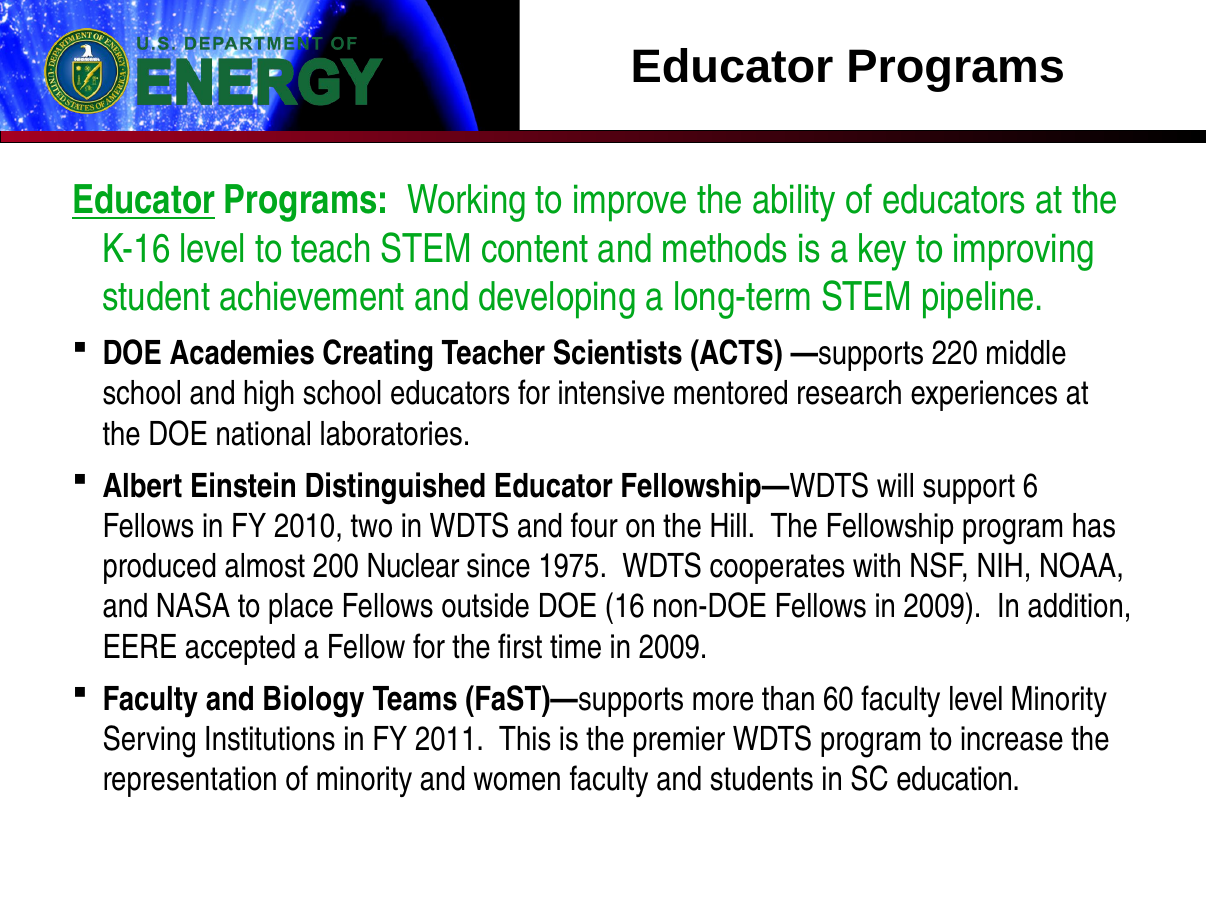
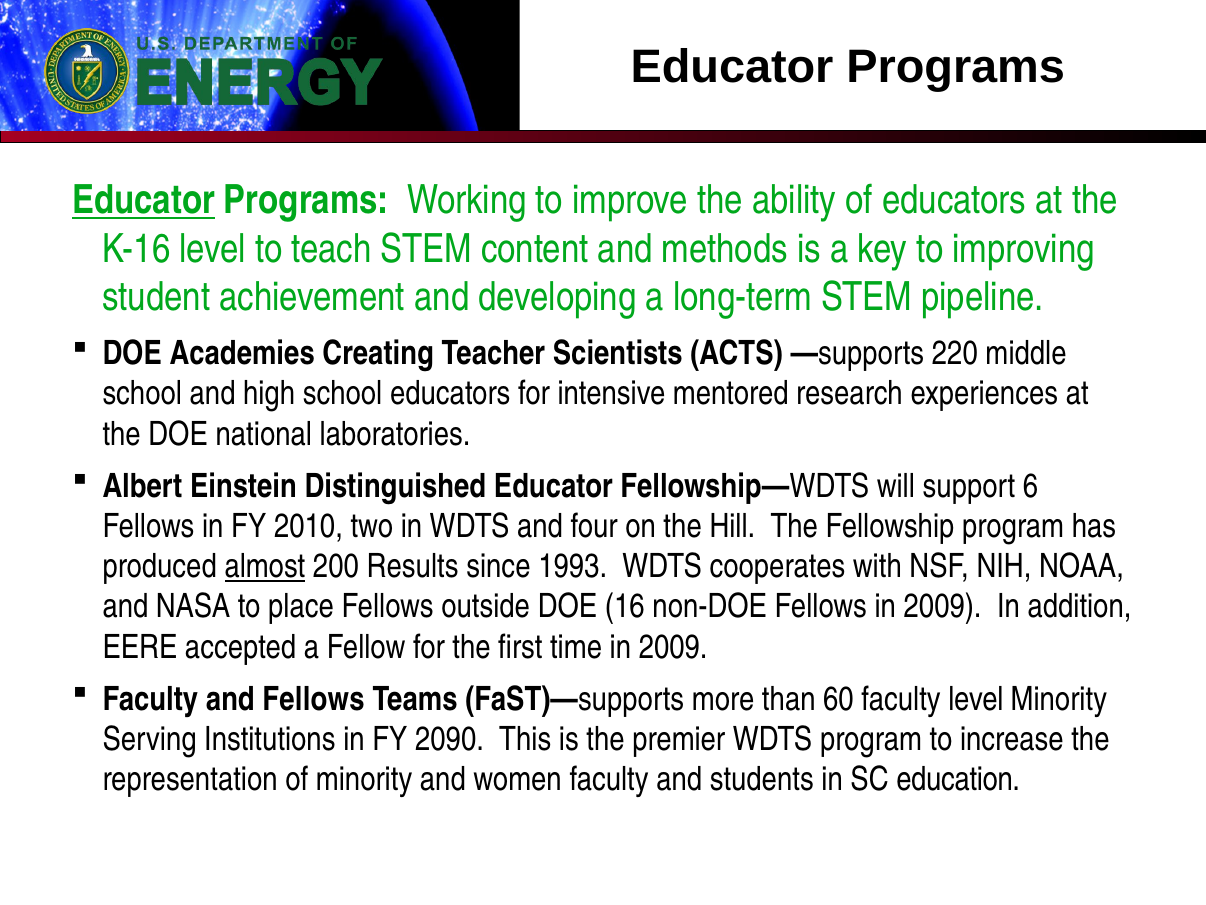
almost underline: none -> present (265, 566)
Nuclear: Nuclear -> Results (413, 566)
1975: 1975 -> 1993 (573, 566)
and Biology: Biology -> Fellows (314, 699)
2011: 2011 -> 2090 (450, 739)
